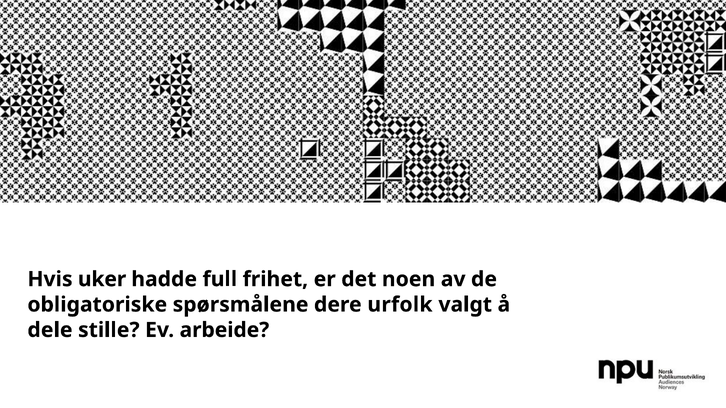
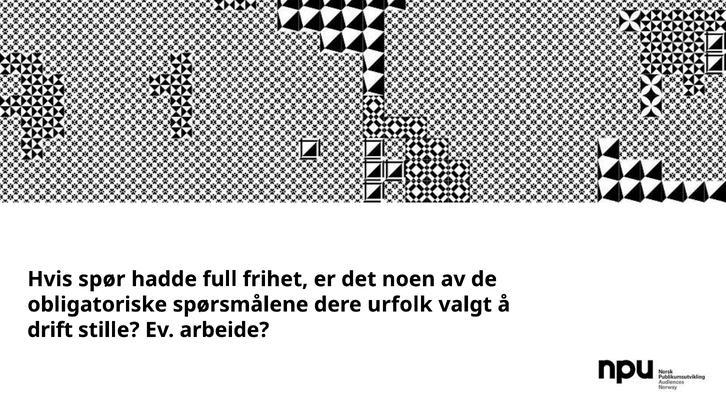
uker: uker -> spør (102, 279)
dele: dele -> drift (50, 330)
